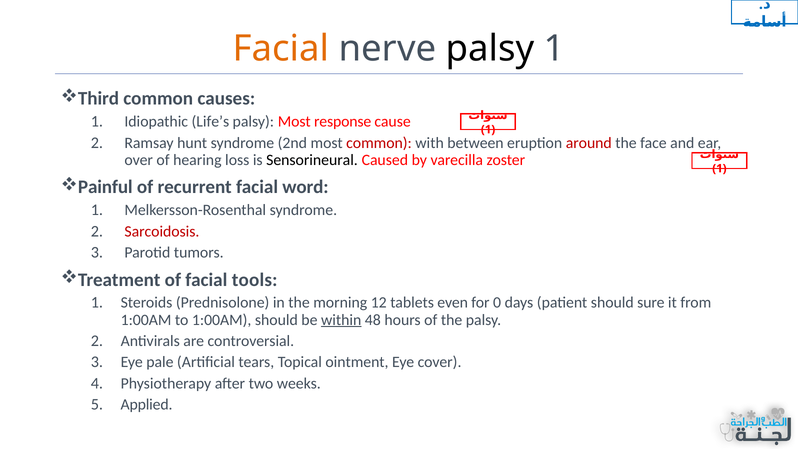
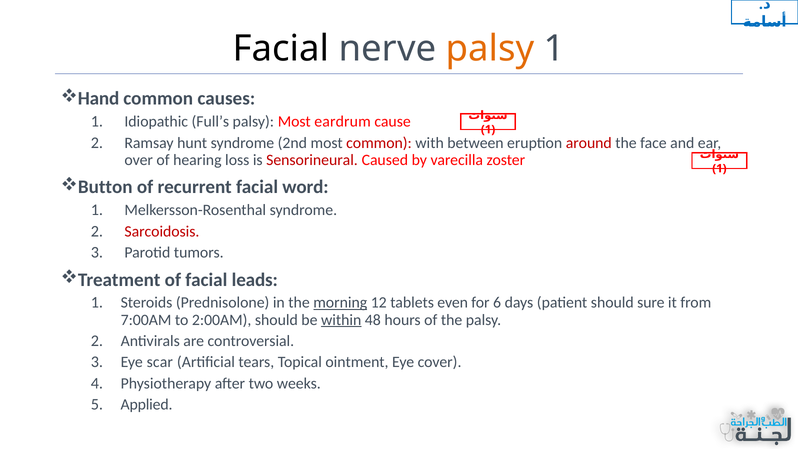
Facial colour: orange -> black (281, 49)
palsy colour: black -> orange (490, 49)
Third: Third -> Hand (99, 99)
Life’s: Life’s -> Full’s (210, 122)
response: response -> eardrum (343, 122)
Sensorineural colour: black -> red (312, 160)
Painful: Painful -> Button (105, 187)
tools: tools -> leads (255, 280)
morning underline: none -> present (340, 303)
0: 0 -> 6 (497, 303)
1:00AM: 1:00AM -> 7:00AM (146, 320)
to 1:00AM: 1:00AM -> 2:00AM (222, 320)
pale: pale -> scar (160, 362)
